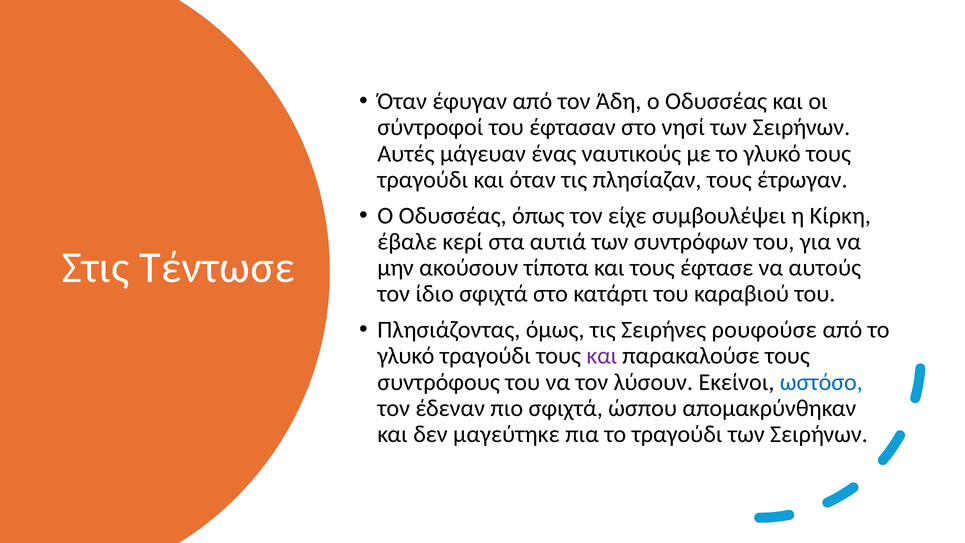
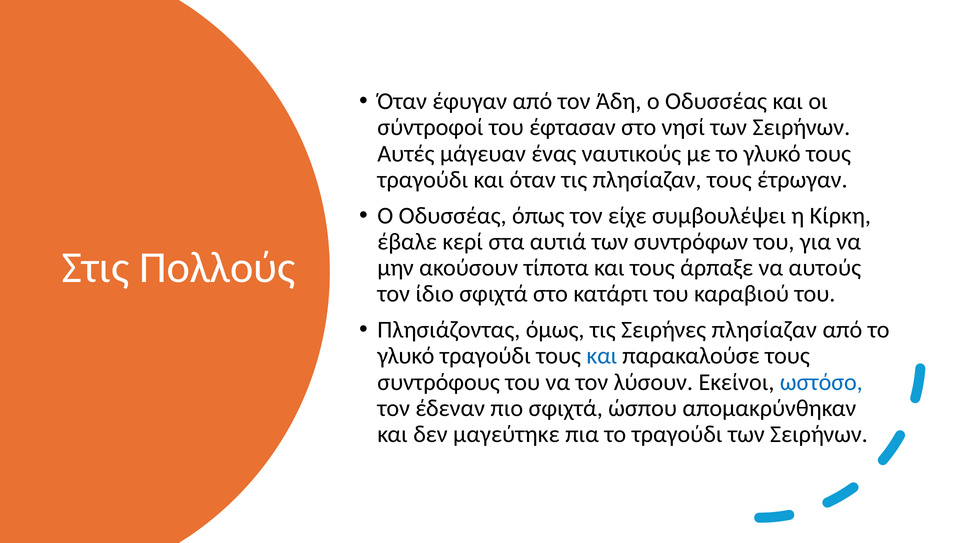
Τέντωσε: Τέντωσε -> Πολλούς (217, 268)
έφτασε: έφτασε -> άρπαξε (717, 268)
Σειρήνες ρουφούσε: ρουφούσε -> πλησίαζαν (764, 330)
και colour: purple -> blue (602, 356)
